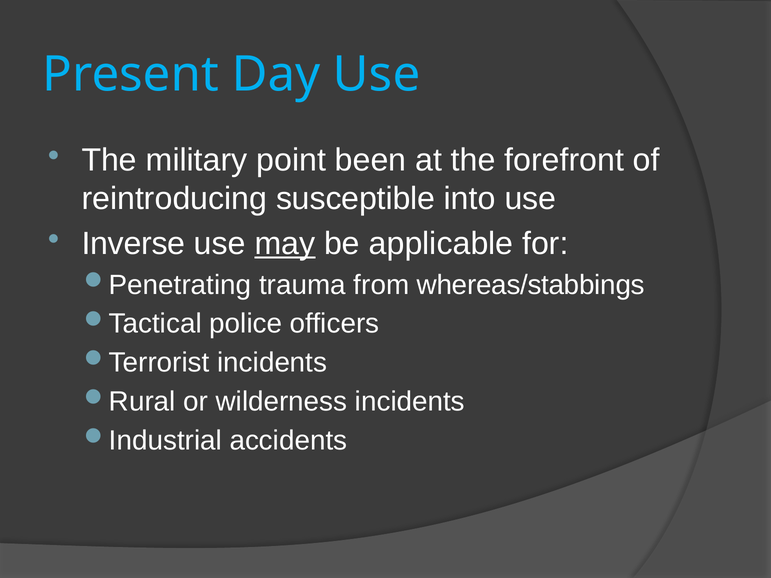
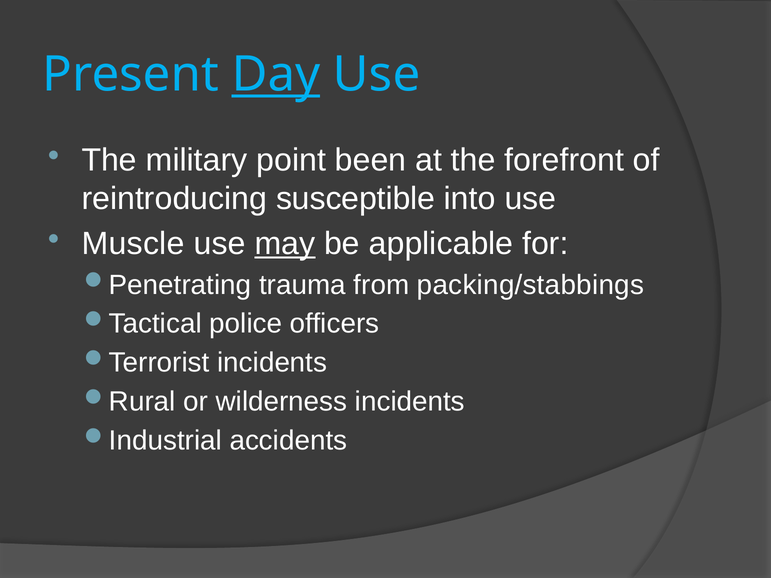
Day underline: none -> present (276, 75)
Inverse: Inverse -> Muscle (133, 244)
whereas/stabbings: whereas/stabbings -> packing/stabbings (531, 285)
